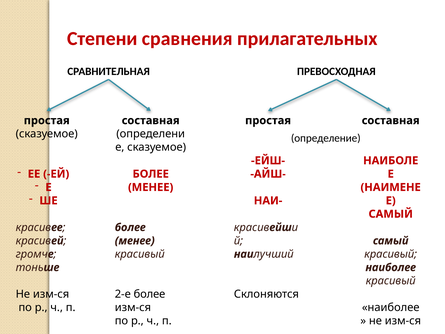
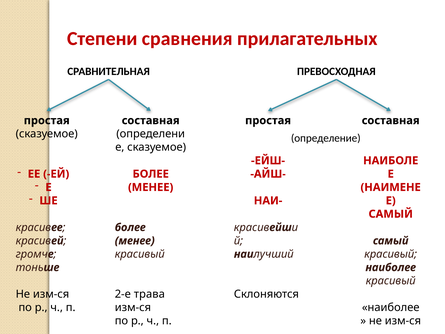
2-е более: более -> трава (149, 294)
